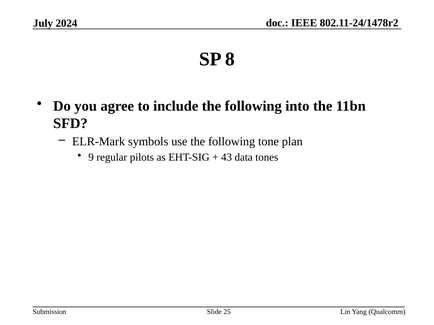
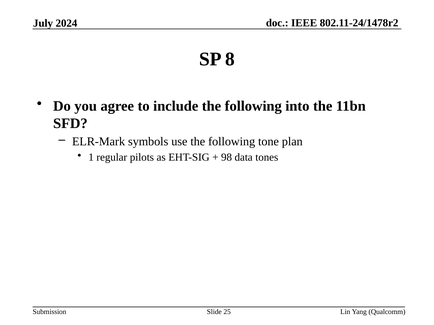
9: 9 -> 1 (91, 158)
43: 43 -> 98 (227, 158)
